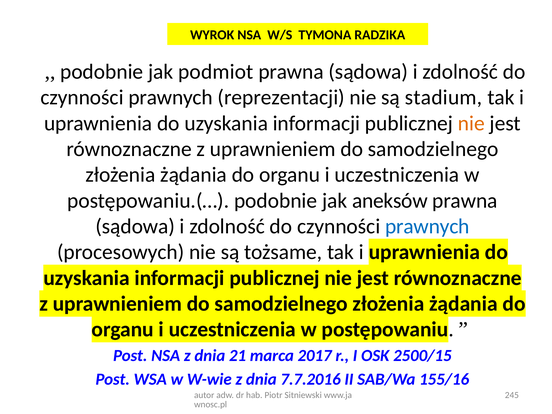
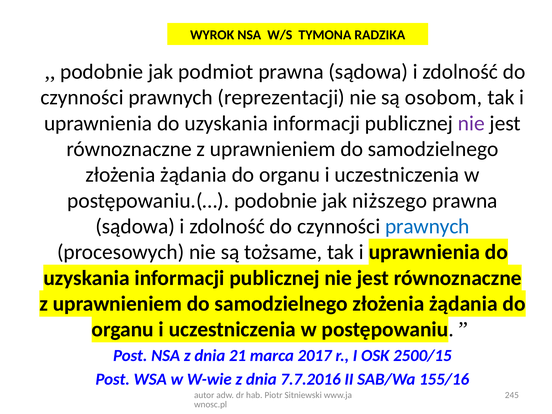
stadium: stadium -> osobom (444, 98)
nie colour: orange -> purple (471, 123)
aneksów: aneksów -> niższego (390, 201)
